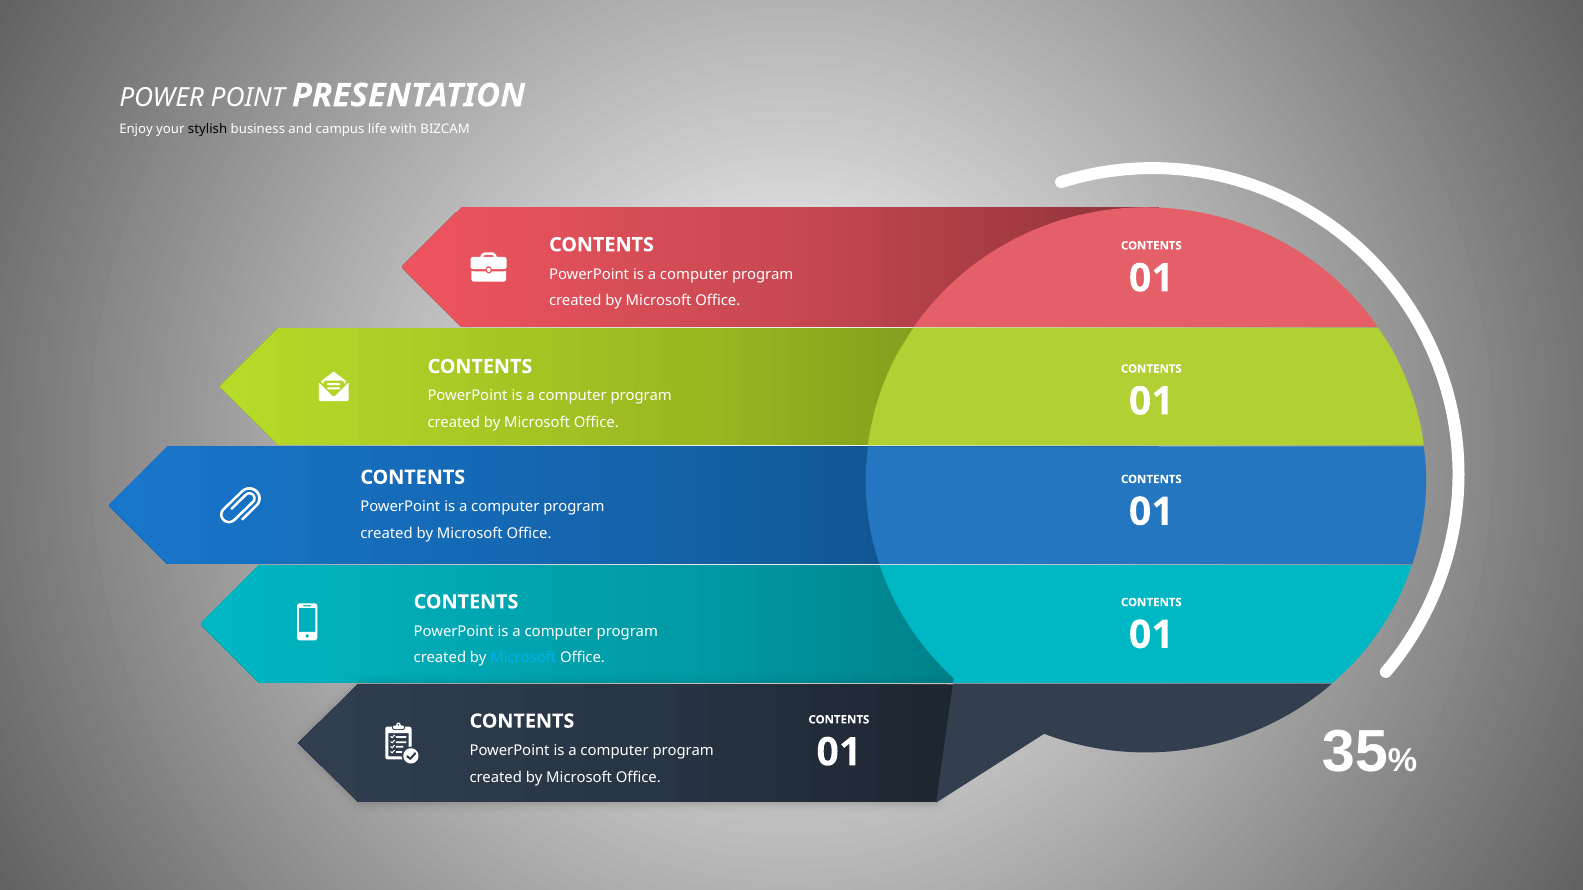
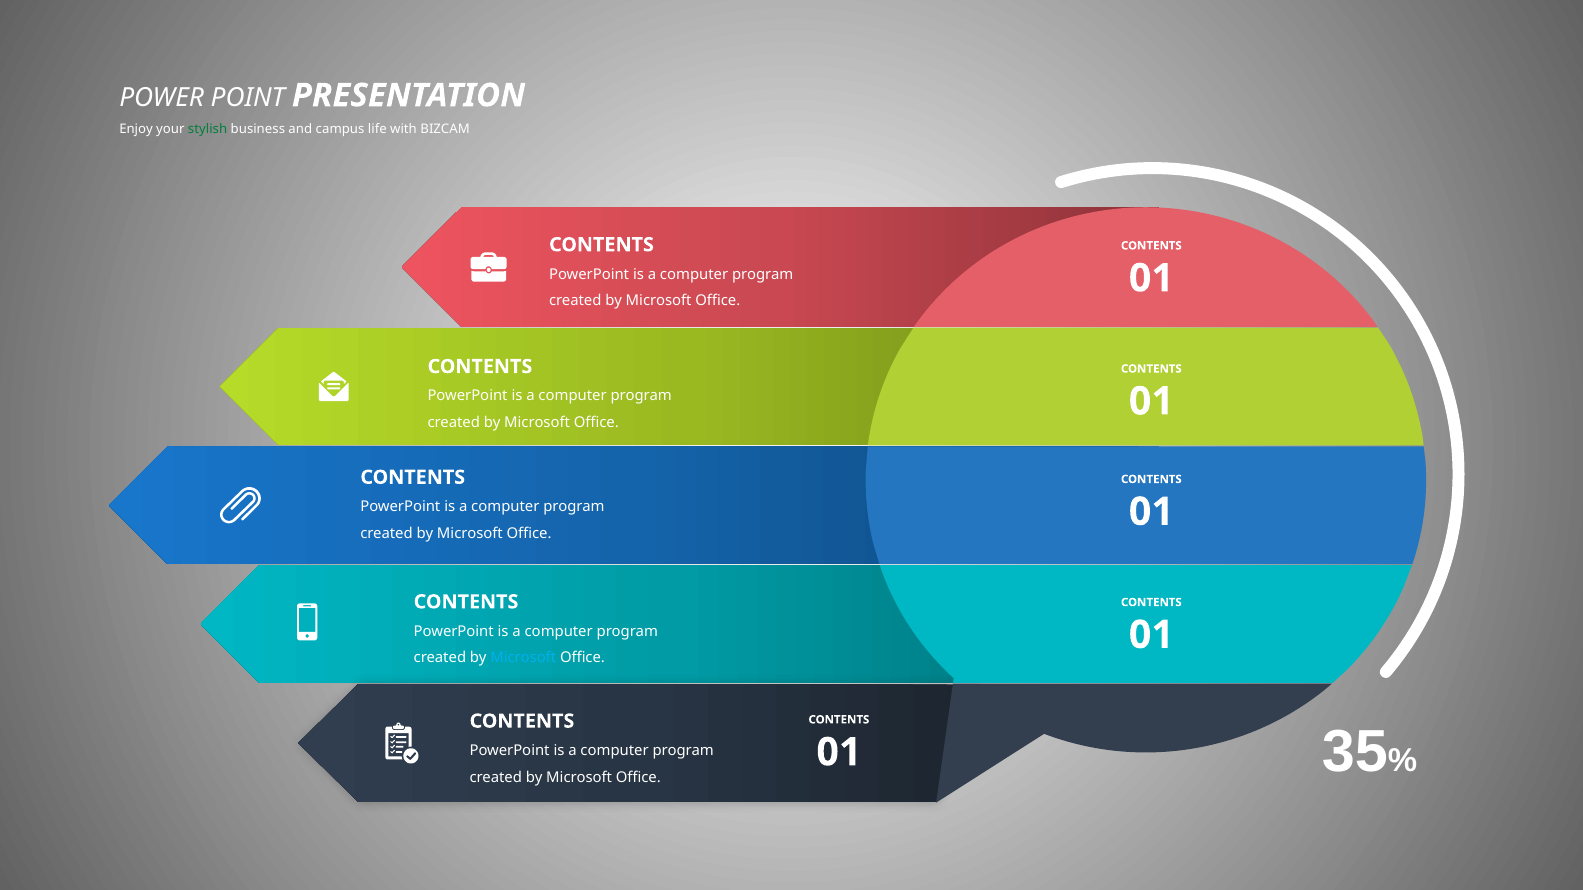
stylish colour: black -> green (208, 130)
